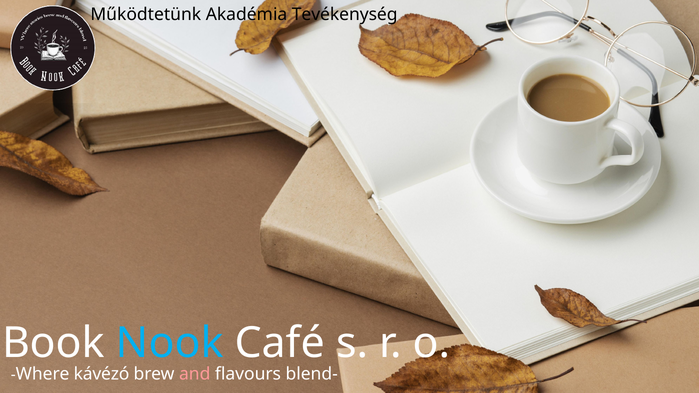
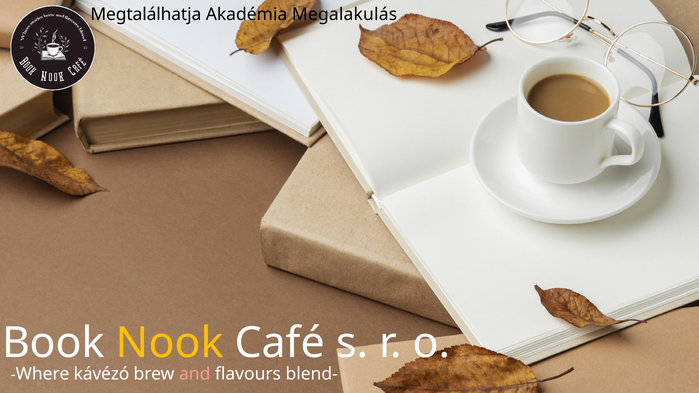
Működtetünk: Működtetünk -> Megtalálhatja (146, 14)
Tevékenység: Tevékenység -> Megalakulás (345, 14)
Nook colour: light blue -> yellow (170, 343)
